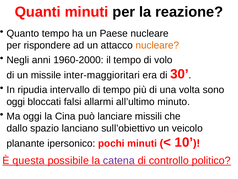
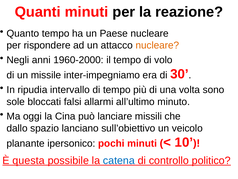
inter-maggioritari: inter-maggioritari -> inter-impegniamo (102, 75)
oggi: oggi -> sole (16, 101)
catena colour: purple -> blue (119, 160)
